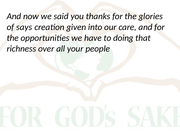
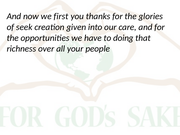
said: said -> first (61, 16)
says: says -> seek (24, 27)
